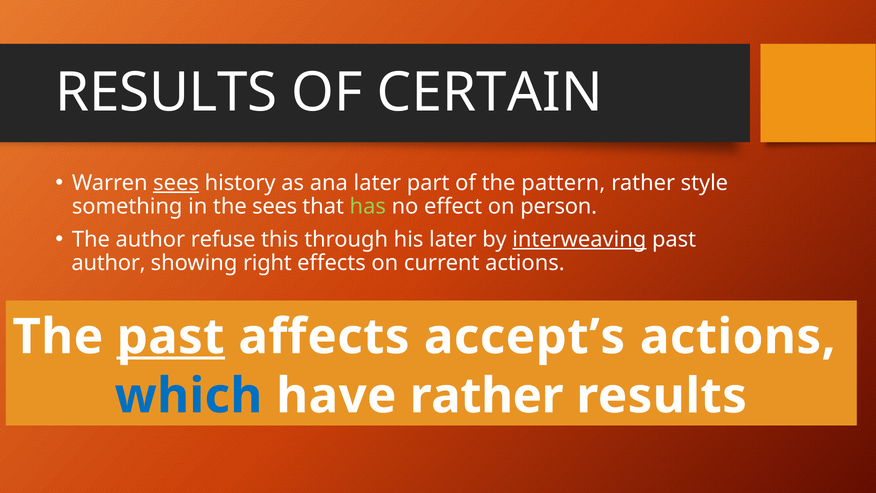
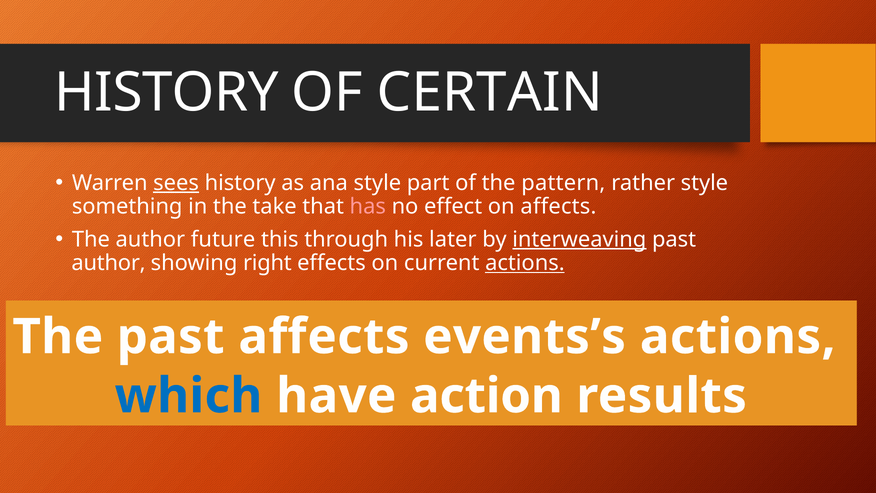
RESULTS: RESULTS -> HISTORY (167, 93)
ana later: later -> style (377, 183)
the sees: sees -> take (275, 207)
has colour: light green -> pink (368, 207)
on person: person -> affects (558, 207)
refuse: refuse -> future (223, 239)
actions underline: none -> present (525, 263)
past underline: present -> none (171, 337)
accept’s: accept’s -> events’s (525, 337)
have rather: rather -> action (486, 396)
